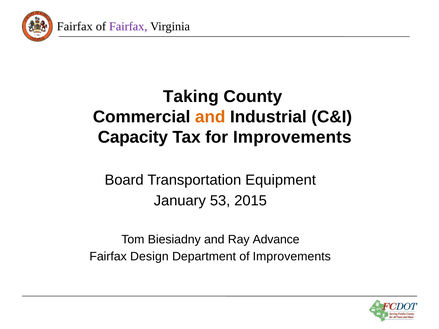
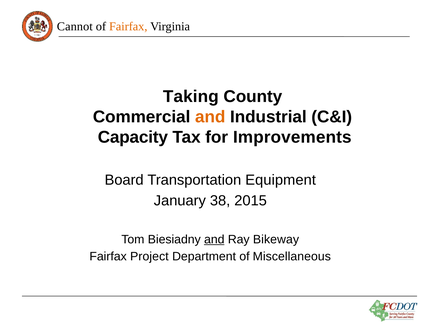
Fairfax: Fairfax -> Cannot (75, 26)
Fairfax colour: purple -> orange (128, 26)
53: 53 -> 38 (220, 201)
and underline: none -> present (214, 240)
Advance: Advance -> Bikeway (276, 240)
Design: Design -> Project (149, 257)
of Improvements: Improvements -> Miscellaneous (292, 257)
